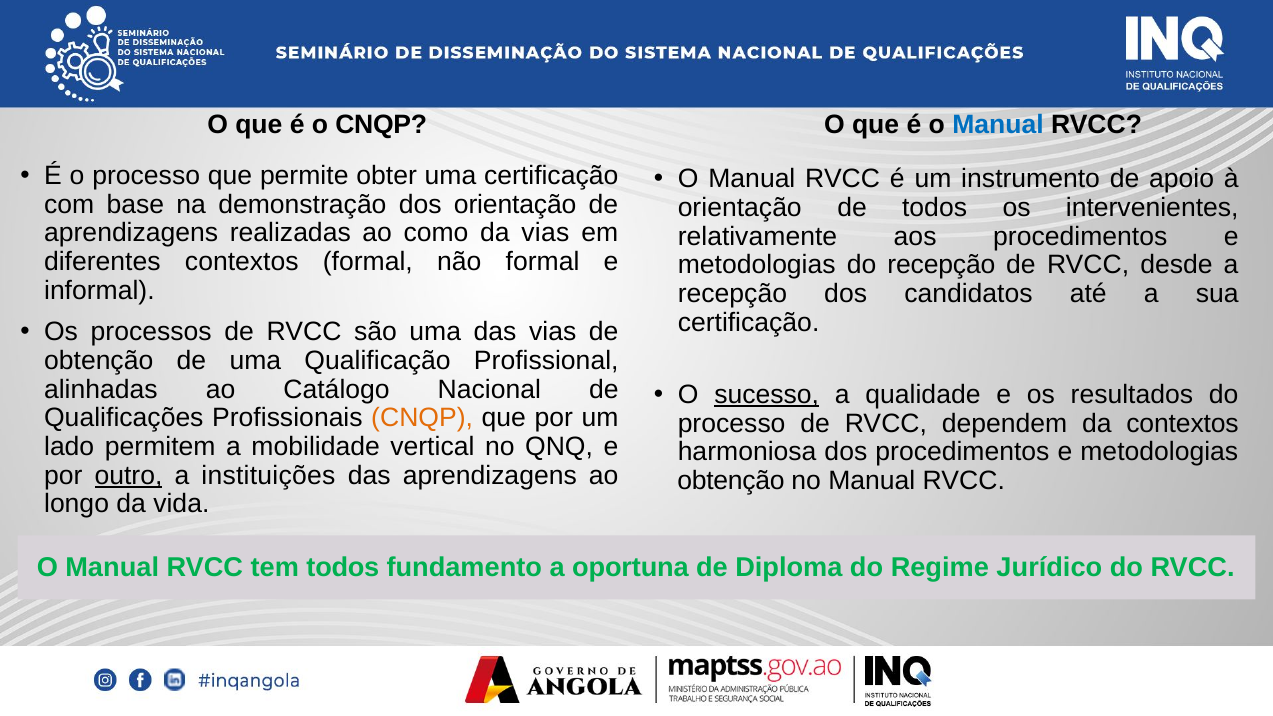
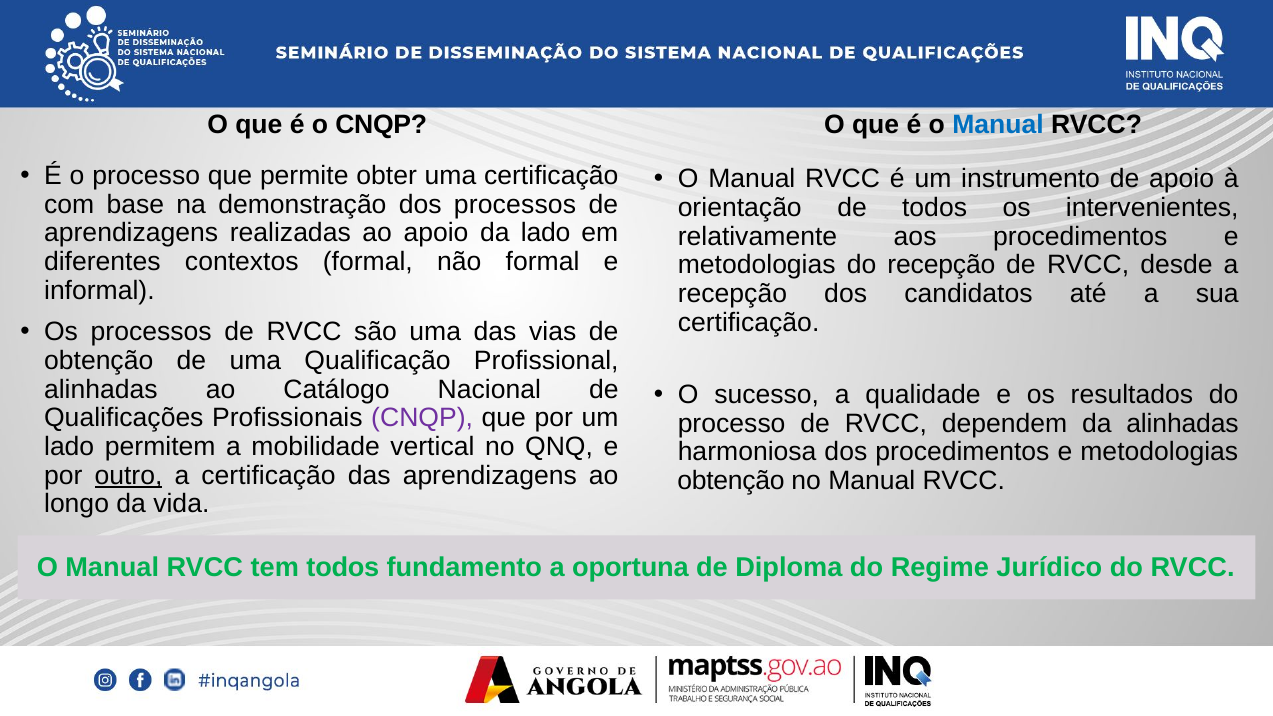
dos orientação: orientação -> processos (515, 204)
ao como: como -> apoio (436, 233)
da vias: vias -> lado (546, 233)
sucesso underline: present -> none (767, 395)
CNQP colour: orange -> purple (422, 418)
da contextos: contextos -> alinhadas (1183, 424)
a instituições: instituições -> certificação (269, 475)
